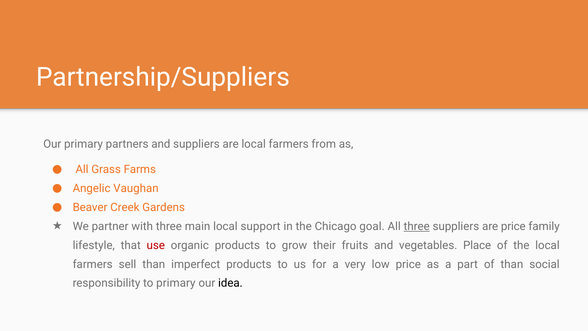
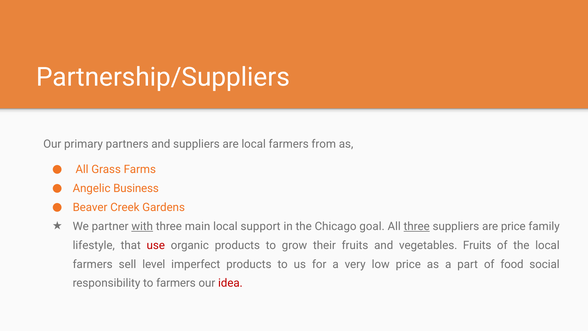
Vaughan: Vaughan -> Business (136, 188)
with underline: none -> present (142, 226)
vegetables Place: Place -> Fruits (477, 245)
sell than: than -> level (154, 264)
of than: than -> food (512, 264)
to primary: primary -> farmers (176, 283)
idea colour: black -> red (230, 283)
